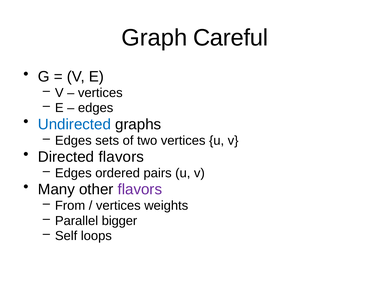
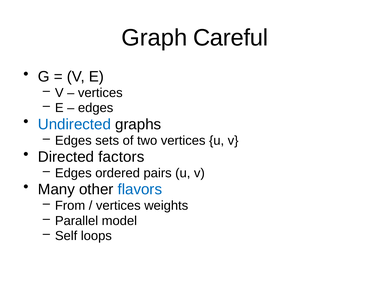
Directed flavors: flavors -> factors (121, 157)
flavors colour: purple -> blue (140, 189)
bigger: bigger -> model (119, 221)
